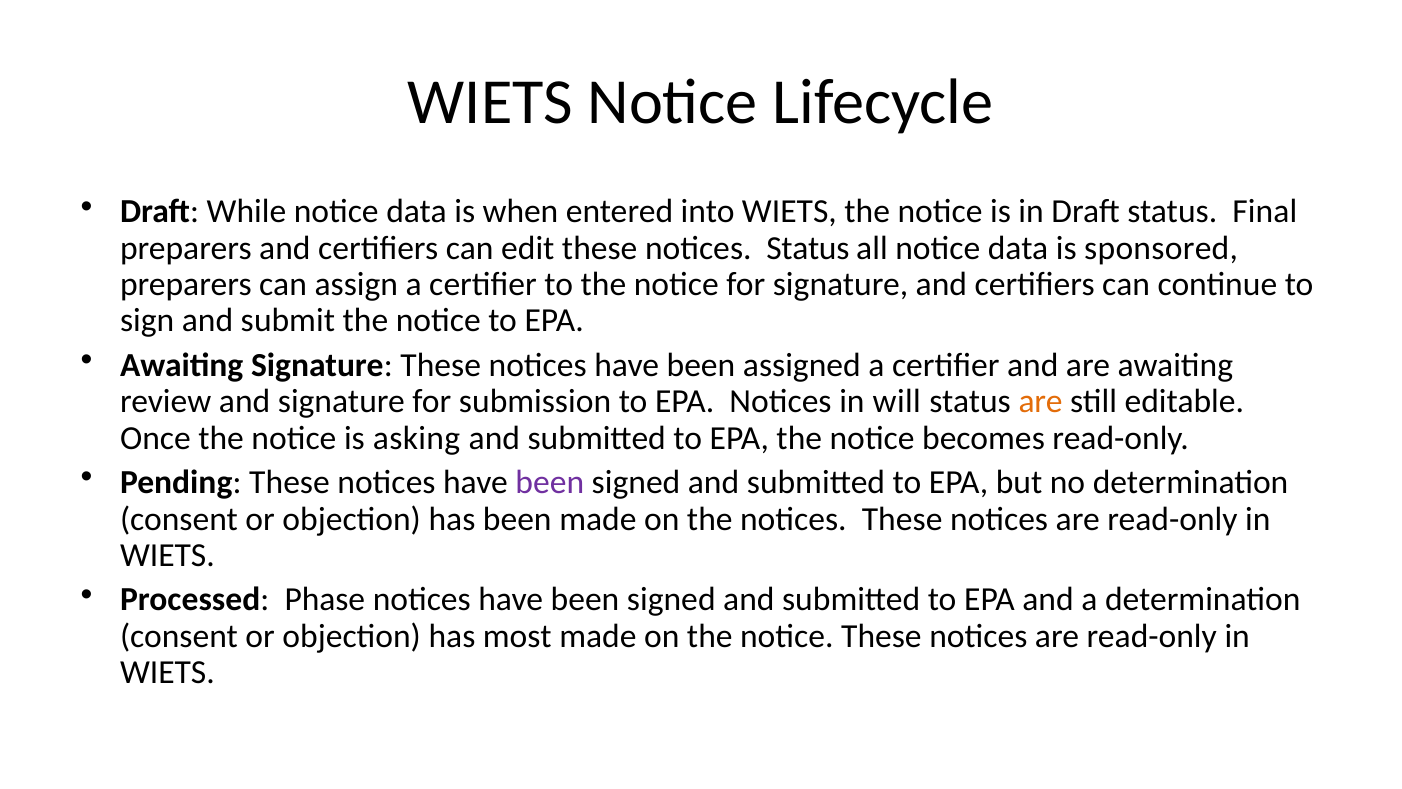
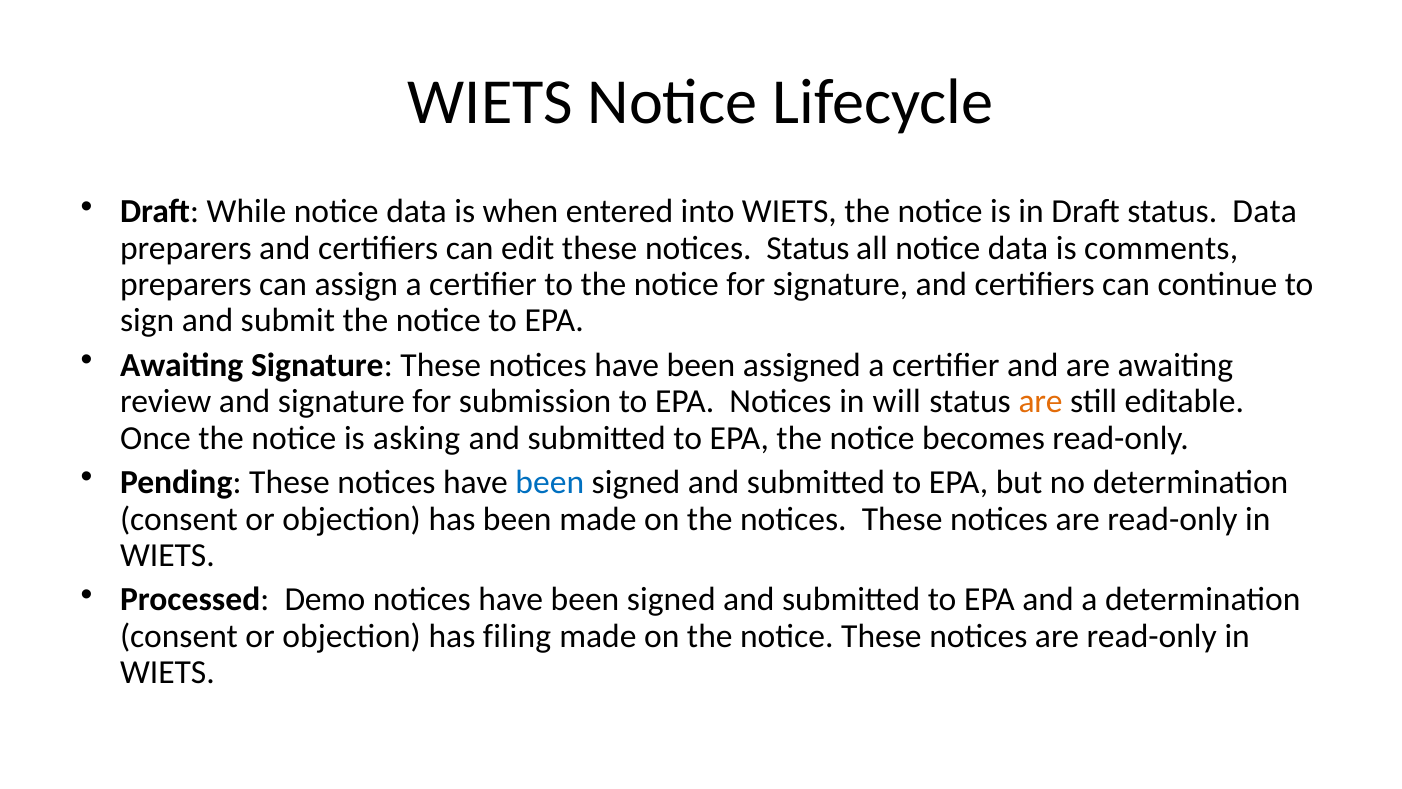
status Final: Final -> Data (1265, 212)
sponsored: sponsored -> comments (1161, 248)
been colour: purple -> blue (550, 482)
Phase: Phase -> Demo (325, 600)
most: most -> filing (517, 636)
